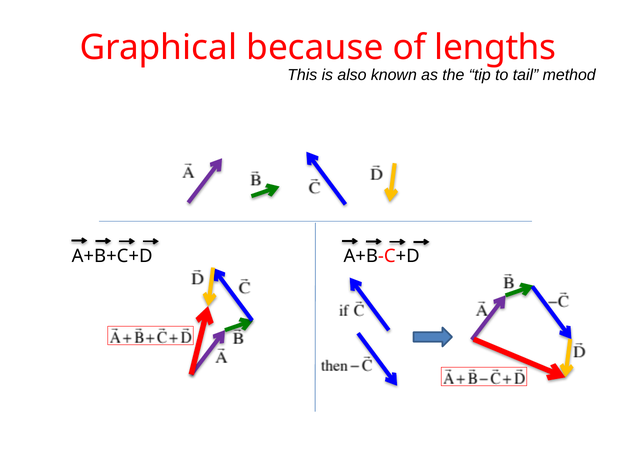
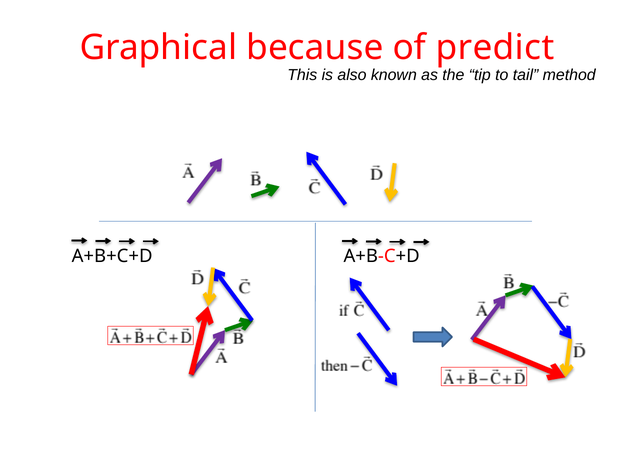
lengths: lengths -> predict (495, 48)
